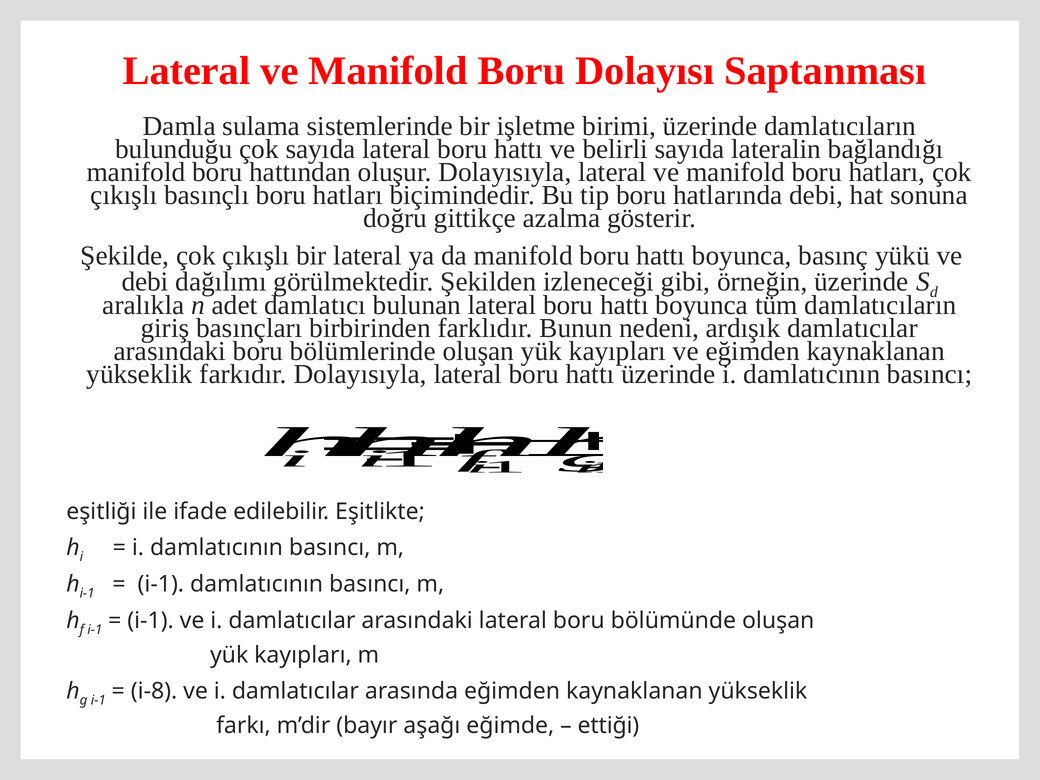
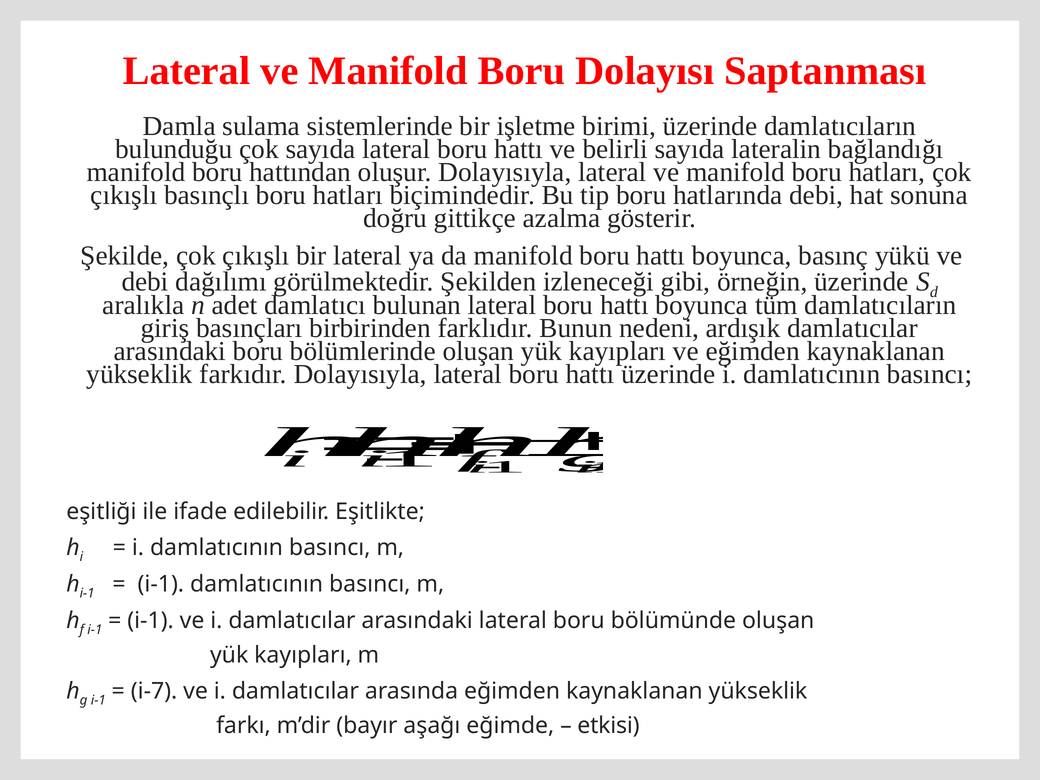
i-8: i-8 -> i-7 (154, 691)
ettiği: ettiği -> etkisi (608, 726)
